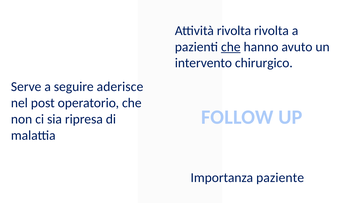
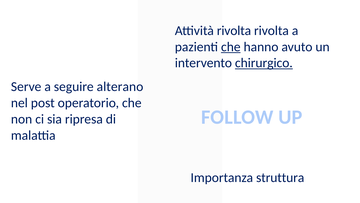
chirurgico underline: none -> present (264, 63)
aderisce: aderisce -> alterano (120, 86)
paziente: paziente -> struttura (280, 177)
